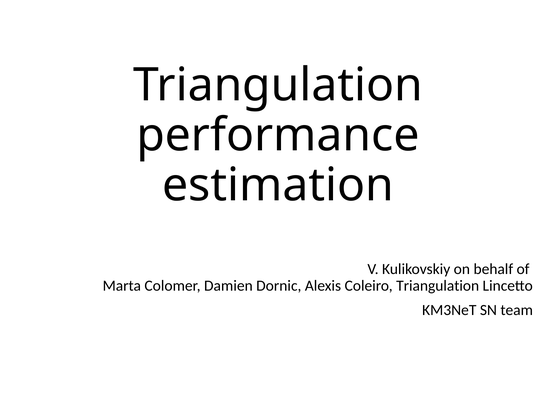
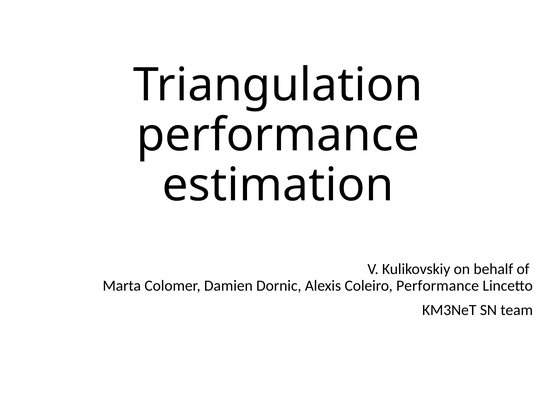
Coleiro Triangulation: Triangulation -> Performance (438, 286)
